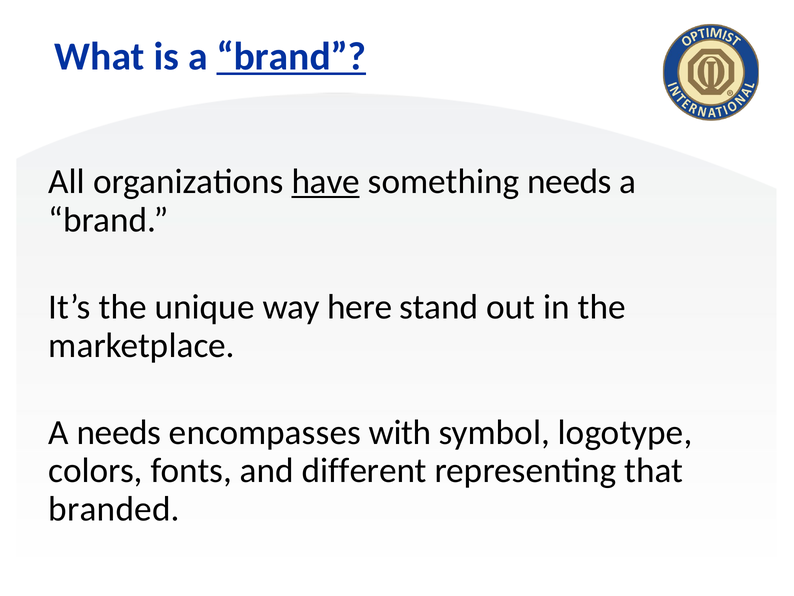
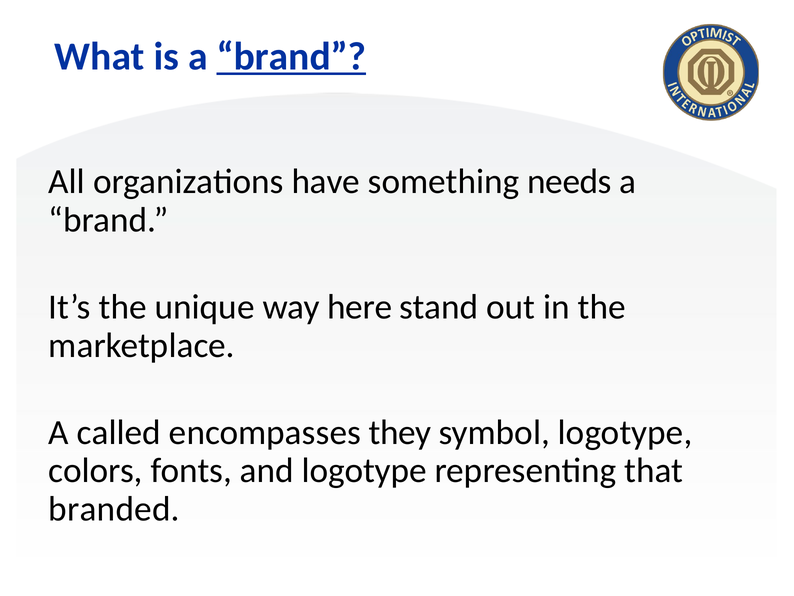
have underline: present -> none (326, 182)
A needs: needs -> called (119, 432)
with: with -> they (400, 432)
and different: different -> logotype (364, 470)
